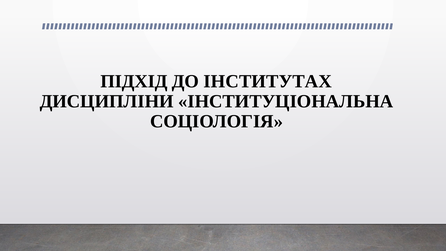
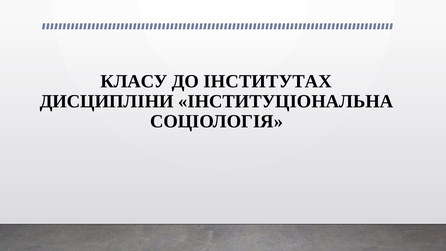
ПІДХІД: ПІДХІД -> КЛАСУ (134, 81)
